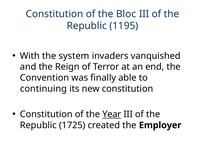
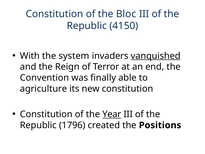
1195: 1195 -> 4150 (124, 26)
vanquished underline: none -> present (156, 56)
continuing: continuing -> agriculture (44, 89)
1725: 1725 -> 1796 (72, 125)
Employer: Employer -> Positions (160, 125)
